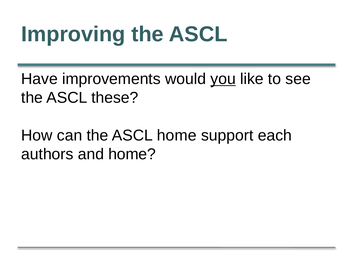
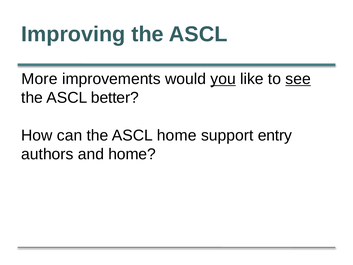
Have: Have -> More (39, 79)
see underline: none -> present (298, 79)
these: these -> better (115, 98)
each: each -> entry (275, 135)
